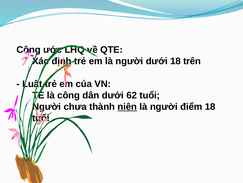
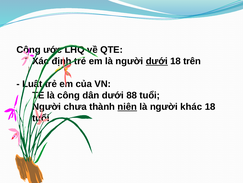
dưới underline: none -> present (157, 61)
62: 62 -> 88 (132, 95)
điểm: điểm -> khác (191, 106)
